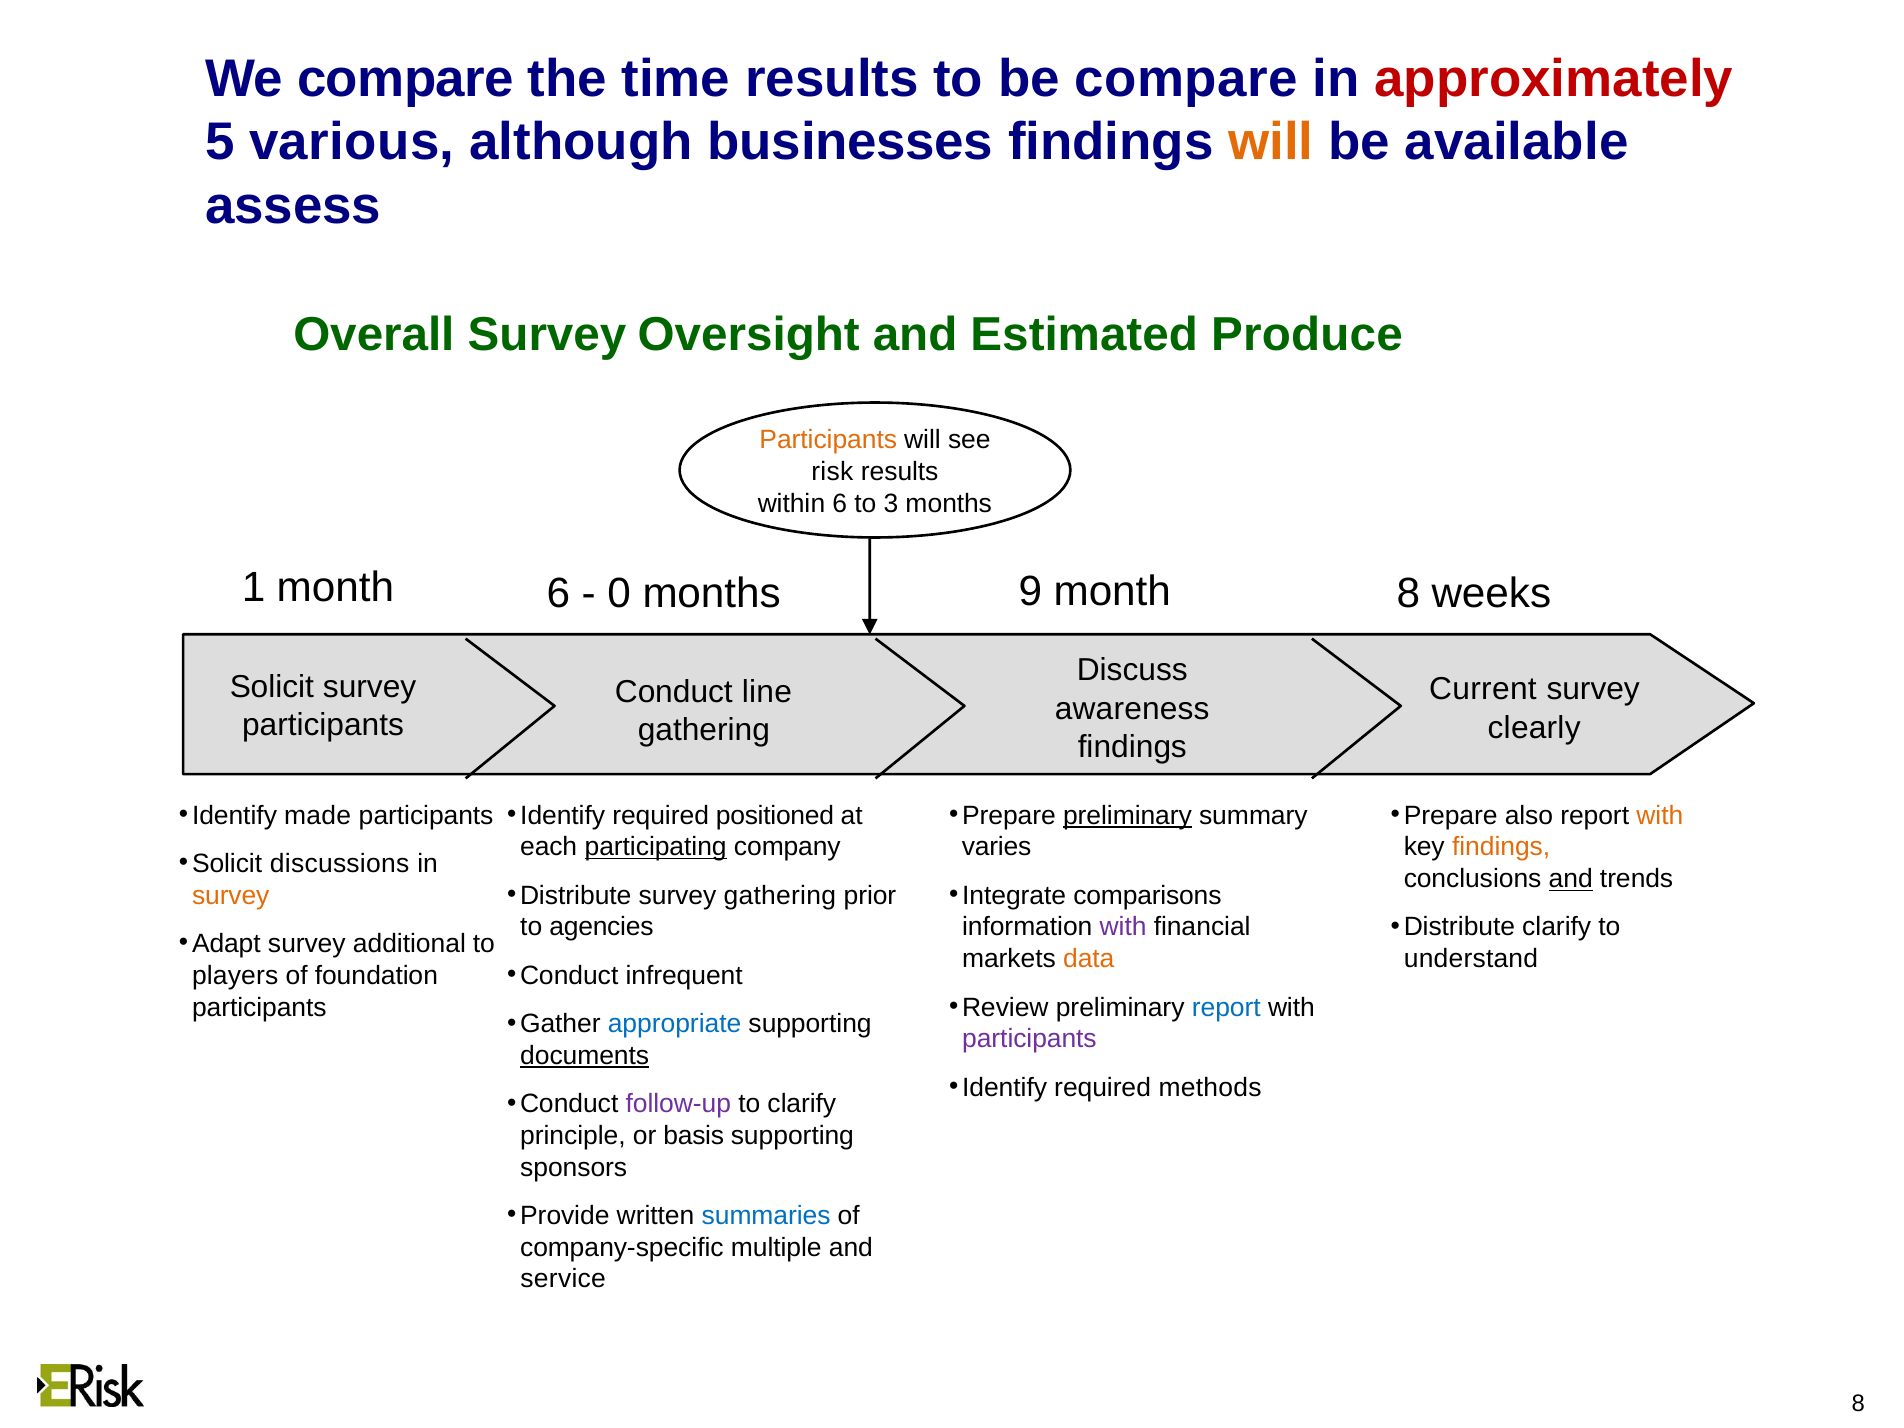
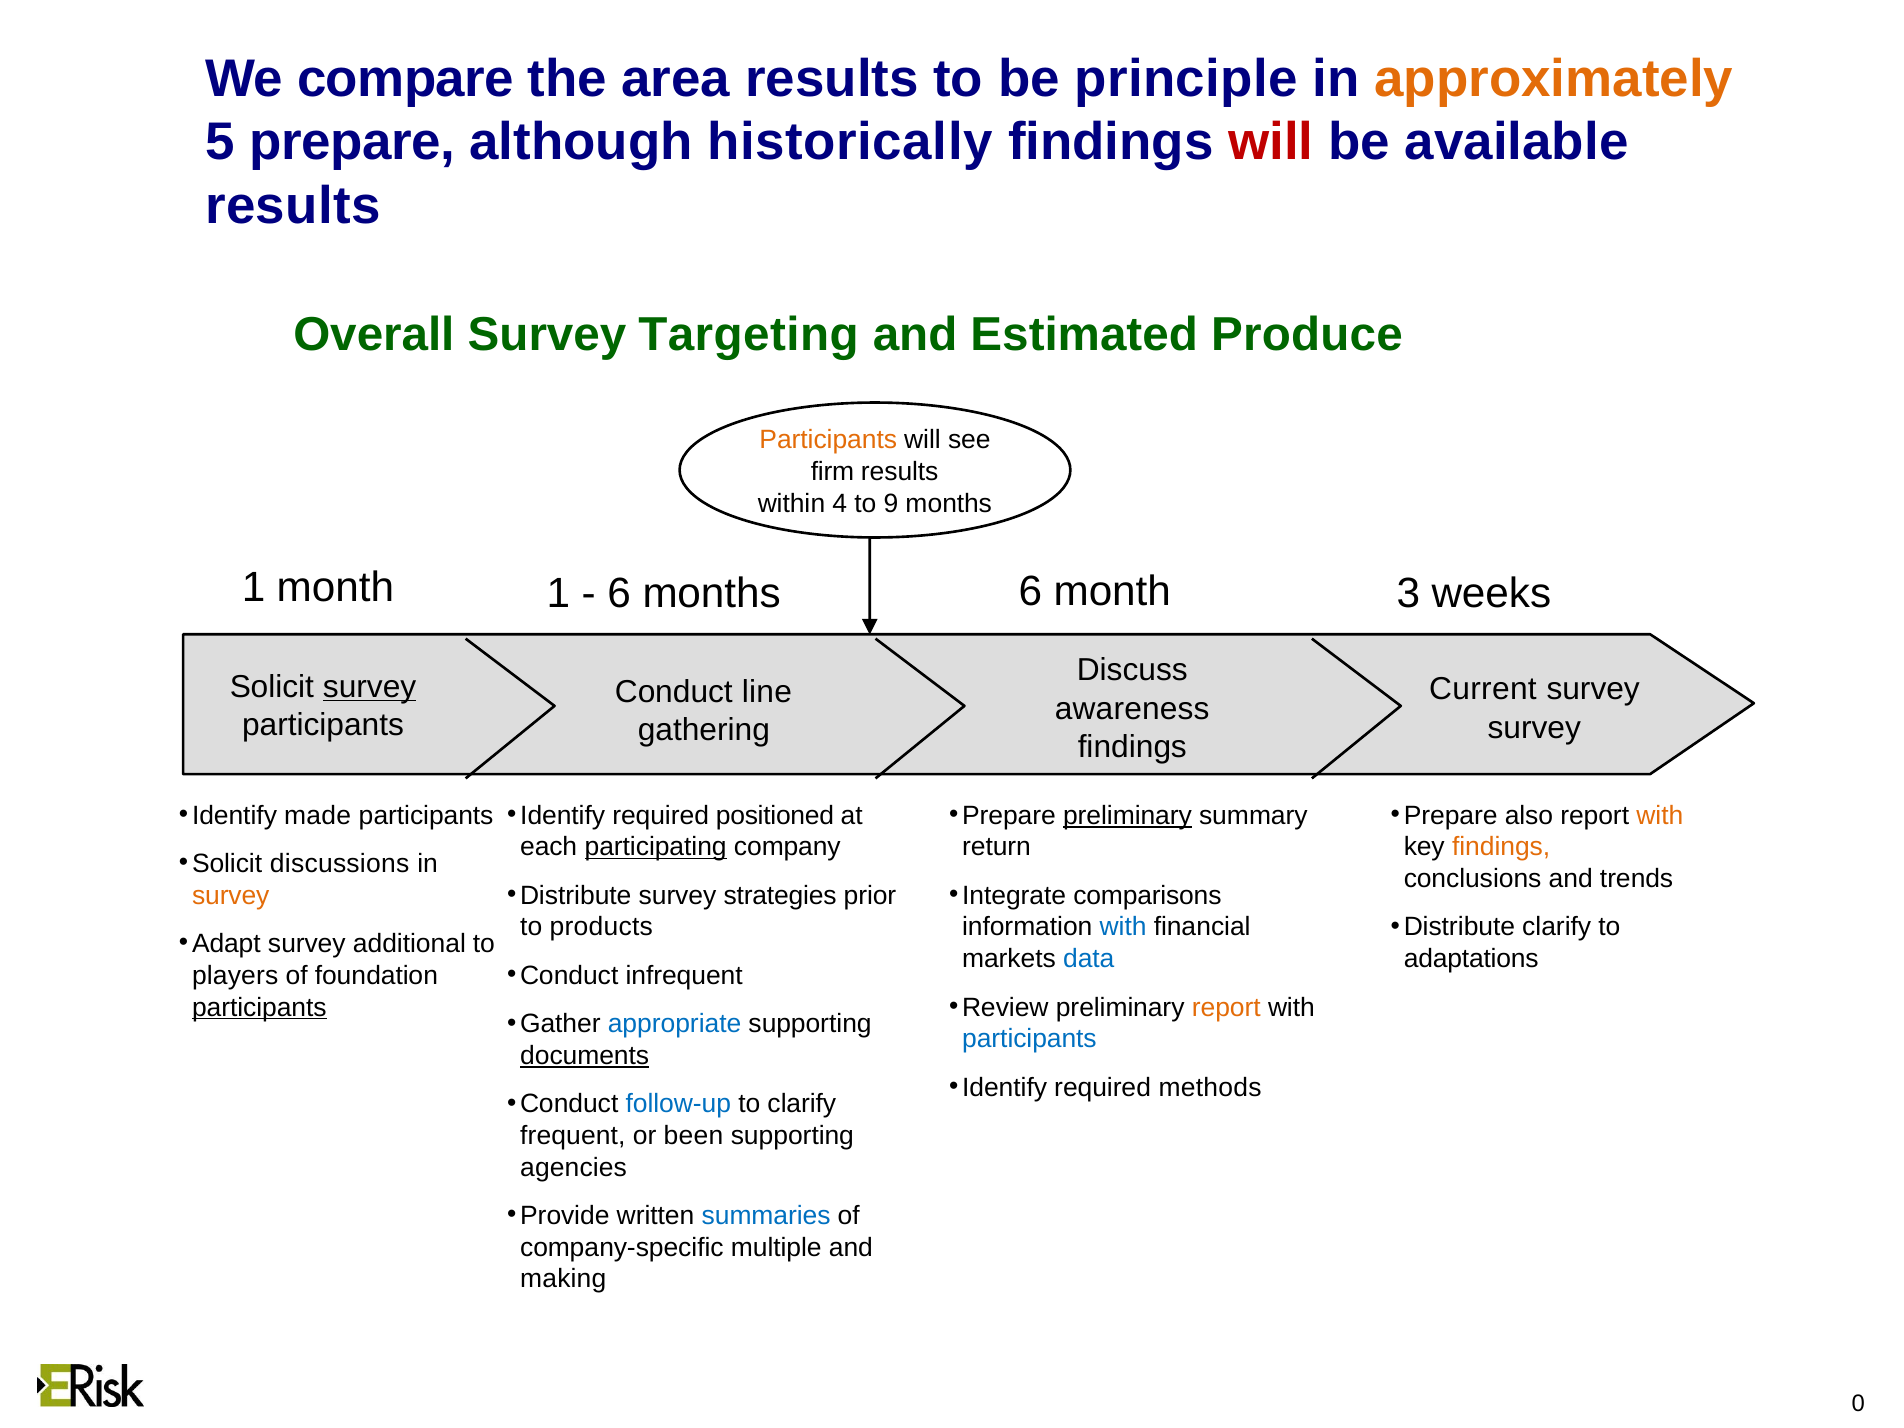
time: time -> area (676, 79)
be compare: compare -> principle (1186, 79)
approximately colour: red -> orange (1554, 79)
5 various: various -> prepare (352, 142)
businesses: businesses -> historically (850, 142)
will colour: orange -> red (1271, 142)
assess: assess -> results (293, 206)
Oversight: Oversight -> Targeting (748, 335)
risk: risk -> firm (833, 472)
within 6: 6 -> 4 (840, 504)
3: 3 -> 9 (891, 504)
month 6: 6 -> 1 (558, 594)
0: 0 -> 6 (619, 594)
months 9: 9 -> 6 (1030, 592)
month 8: 8 -> 3 (1408, 594)
survey underline: none -> present (370, 687)
clearly: clearly -> survey (1534, 728)
varies: varies -> return (997, 847)
and underline: present -> none (1571, 879)
survey gathering: gathering -> strategies (780, 895)
agencies: agencies -> products (601, 927)
with colour: purple -> blue (1123, 927)
data colour: orange -> blue (1089, 959)
understand: understand -> adaptations (1471, 959)
report colour: blue -> orange (1226, 1007)
participants underline: none -> present (259, 1007)
participants colour: purple -> blue (1029, 1039)
follow-up colour: purple -> blue (678, 1104)
principle: principle -> frequent (573, 1136)
basis: basis -> been (693, 1136)
sponsors: sponsors -> agencies (574, 1167)
service: service -> making (563, 1279)
8: 8 -> 0 (1858, 1404)
